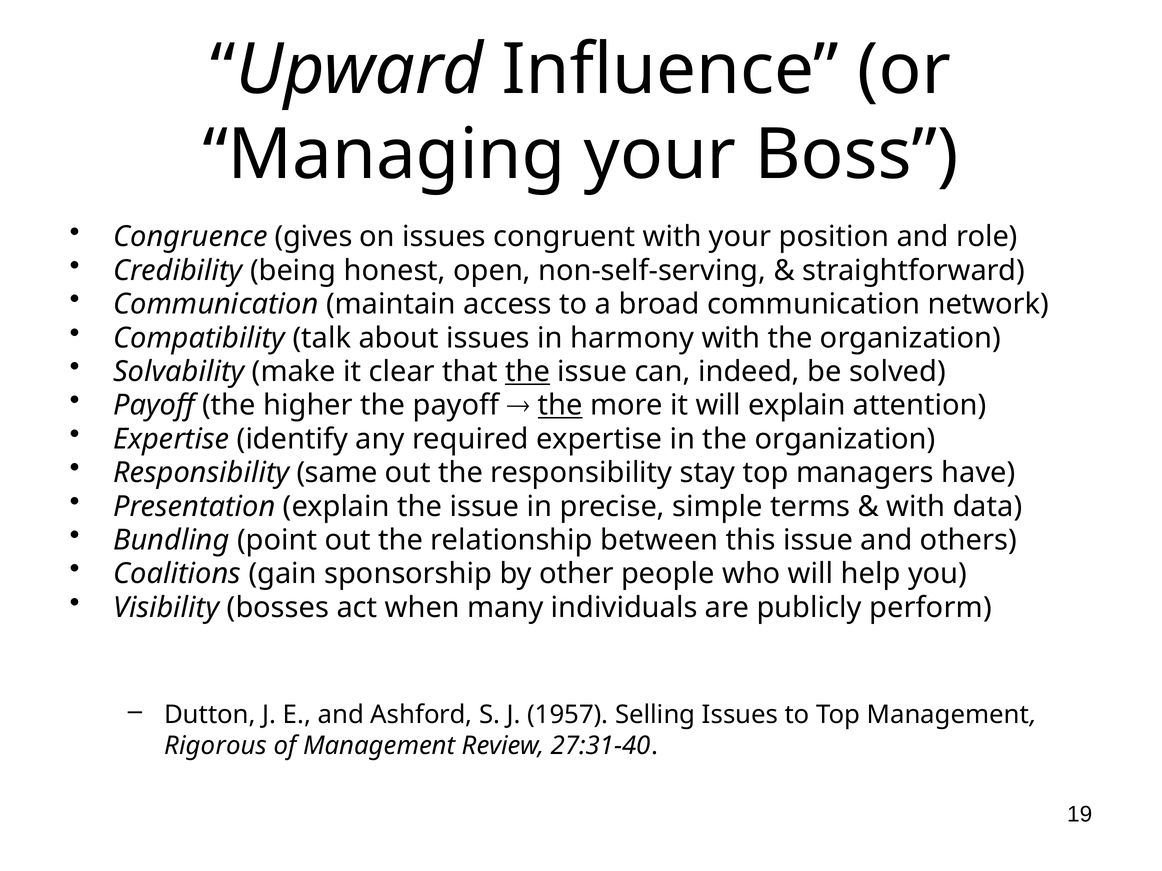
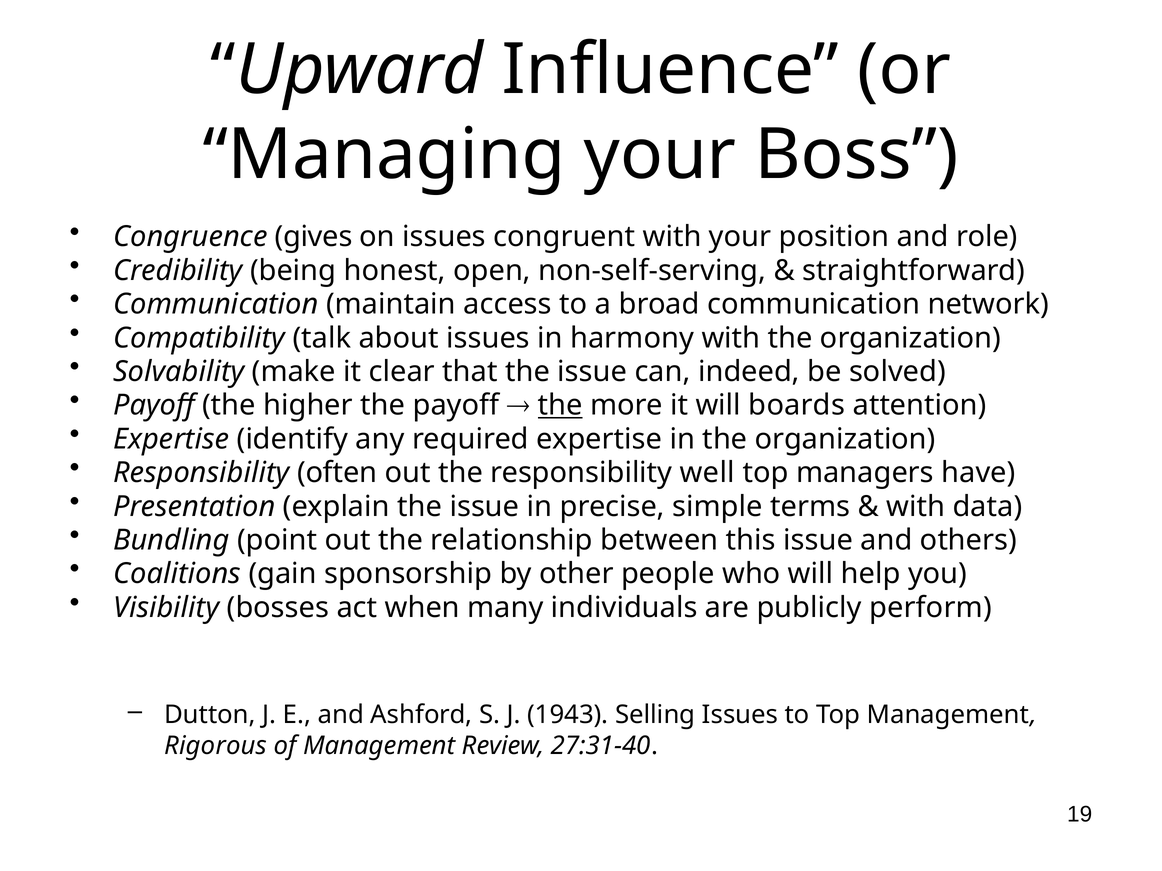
the underline: present -> none (528, 372)
will explain: explain -> boards (797, 406)
same: same -> often (337, 473)
stay: stay -> well (707, 473)
1957: 1957 -> 1943 (568, 715)
